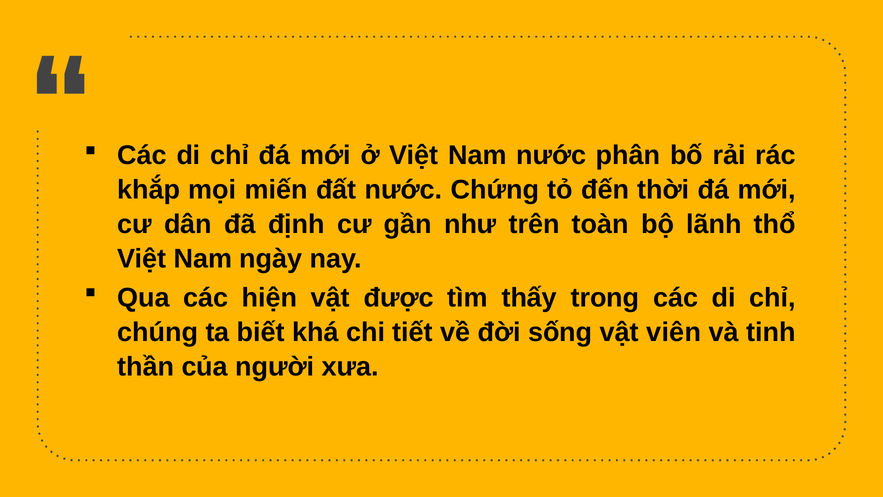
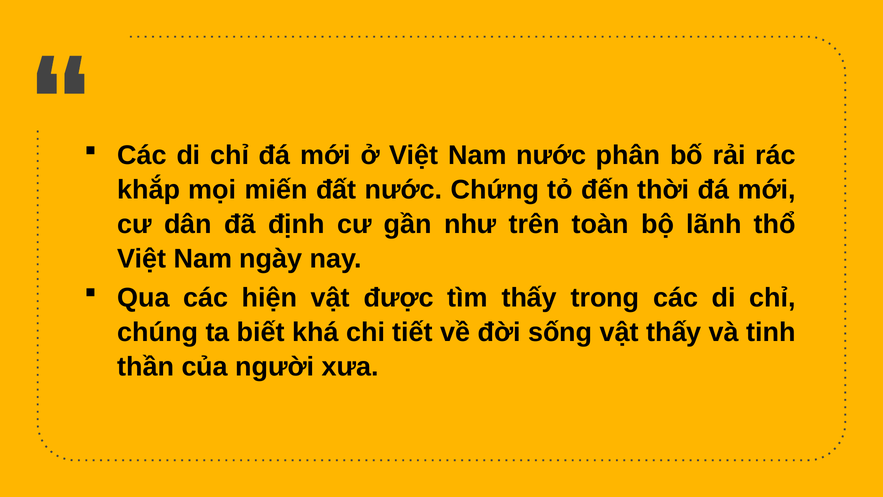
vật viên: viên -> thấy (674, 332)
